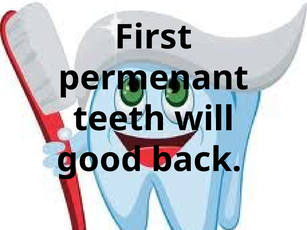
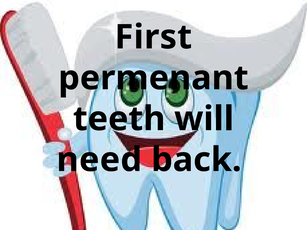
good: good -> need (99, 160)
